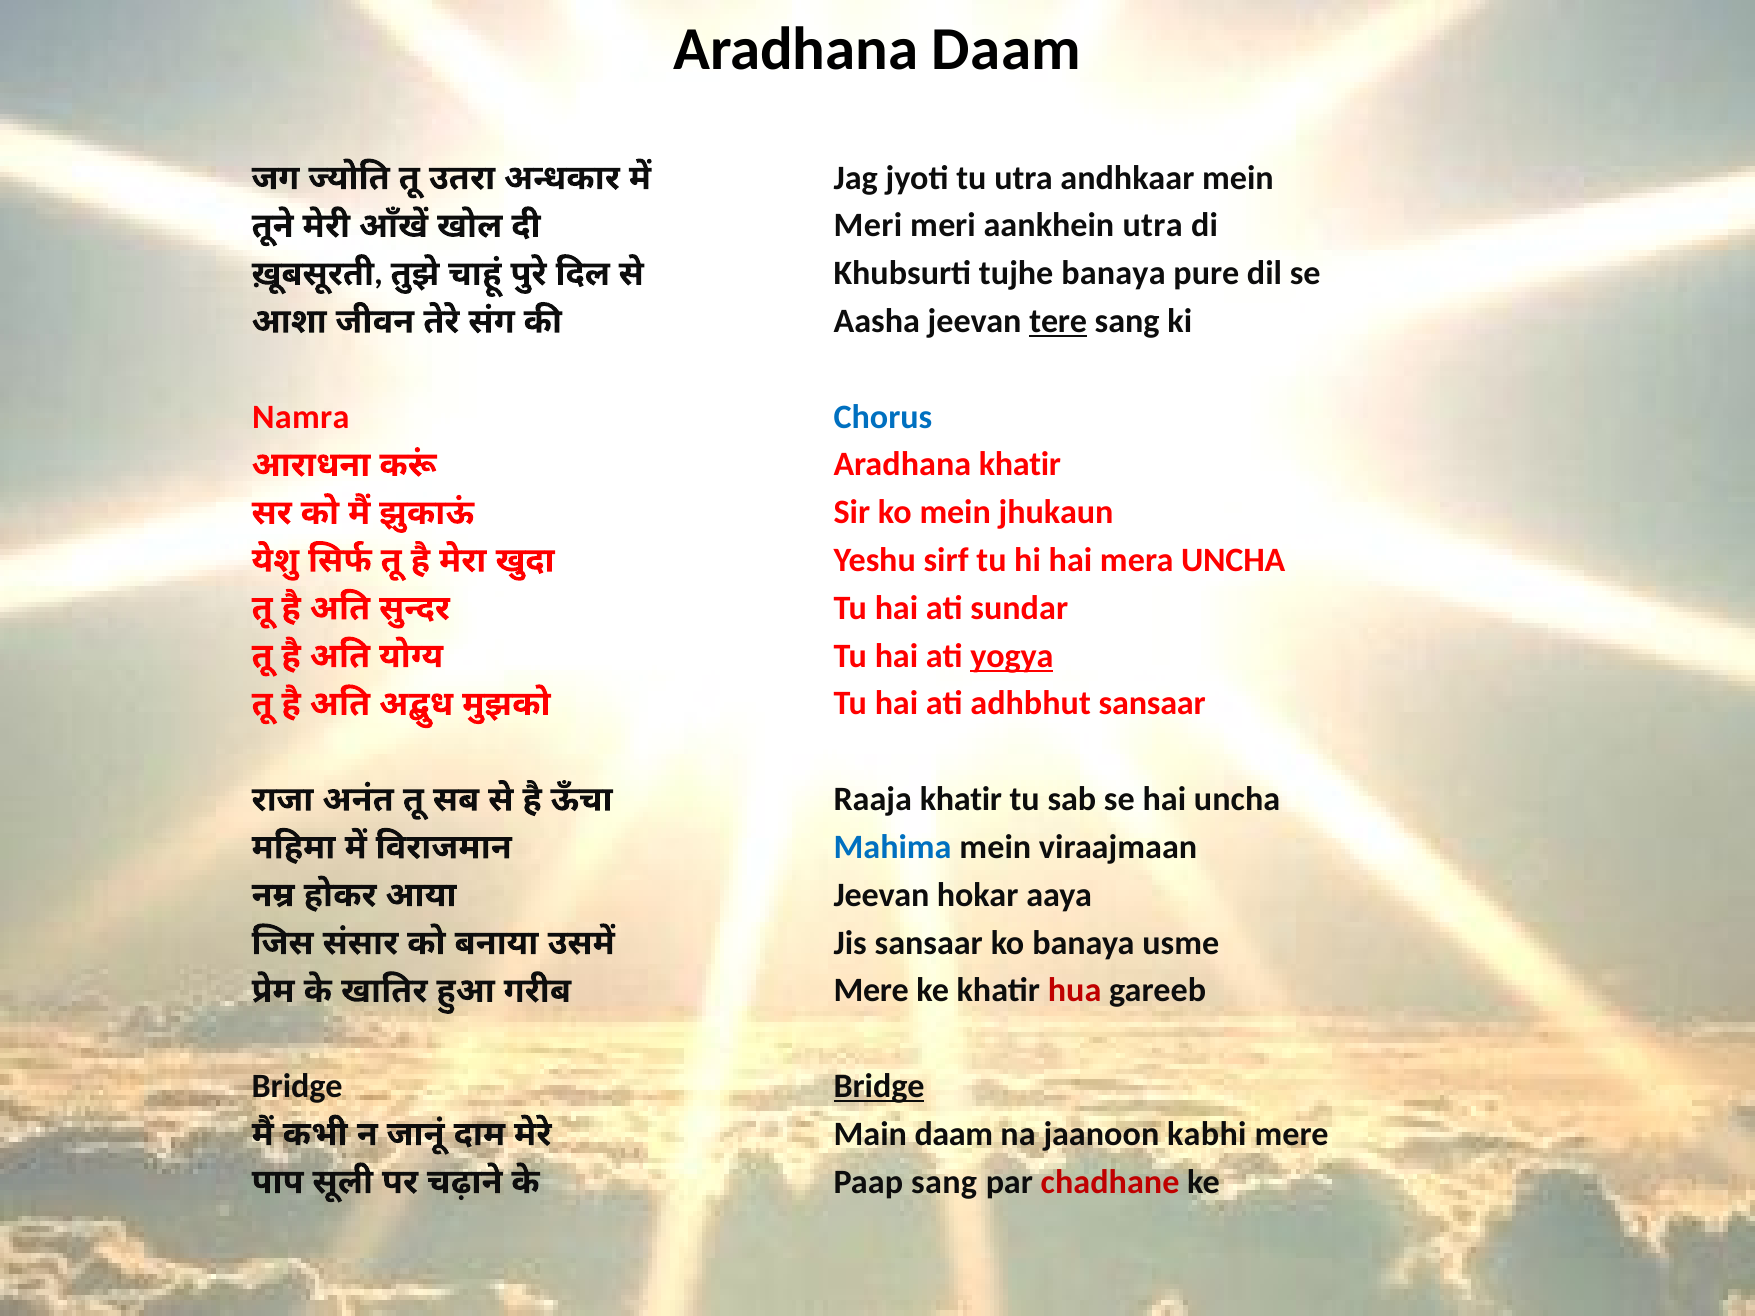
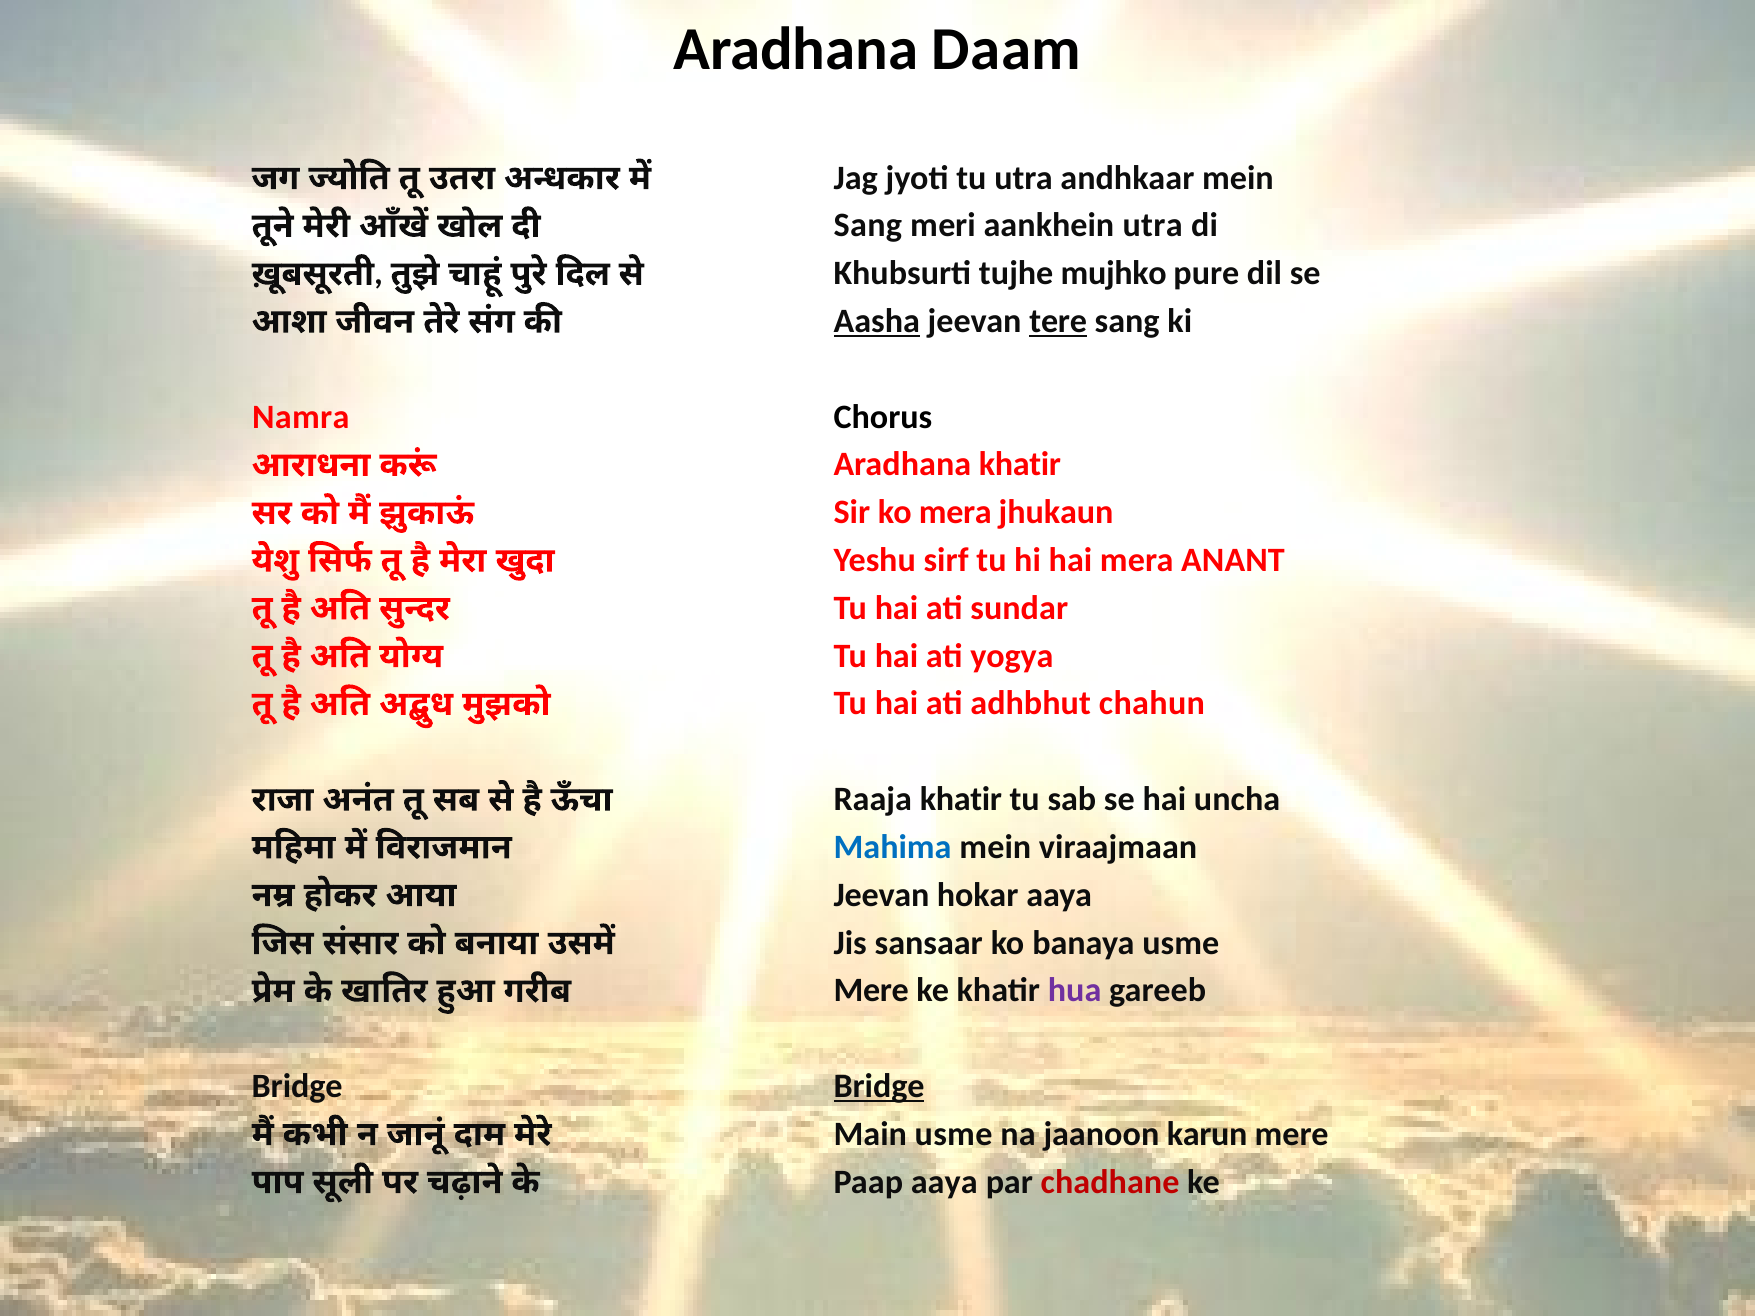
Meri: Meri -> Sang (868, 226)
tujhe banaya: banaya -> mujhko (1114, 274)
Aasha underline: none -> present (877, 321)
Chorus colour: blue -> black (883, 417)
ko mein: mein -> mera (955, 513)
mera UNCHA: UNCHA -> ANANT (1233, 560)
yogya underline: present -> none (1012, 656)
adhbhut sansaar: sansaar -> chahun (1152, 704)
hua colour: red -> purple (1075, 991)
Main daam: daam -> usme (954, 1134)
kabhi: kabhi -> karun (1207, 1134)
Paap sang: sang -> aaya (944, 1182)
